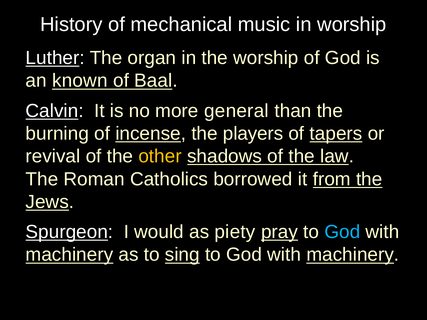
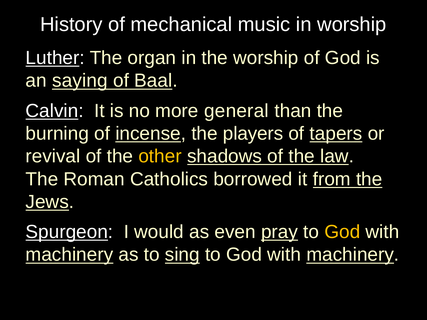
known: known -> saying (80, 81)
piety: piety -> even (235, 232)
God colour: light blue -> yellow (342, 232)
